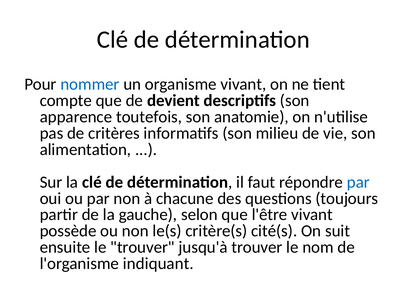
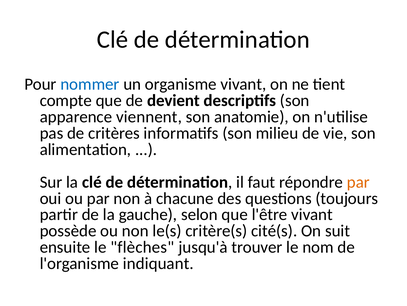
toutefois: toutefois -> viennent (149, 117)
par colour: blue -> orange (358, 182)
le trouver: trouver -> flèches (142, 247)
